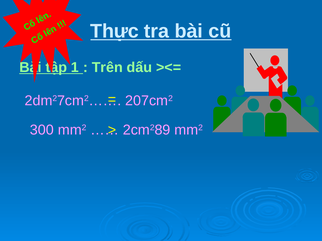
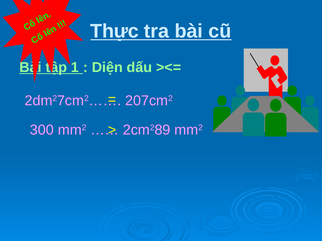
Trên: Trên -> Diện (107, 68)
